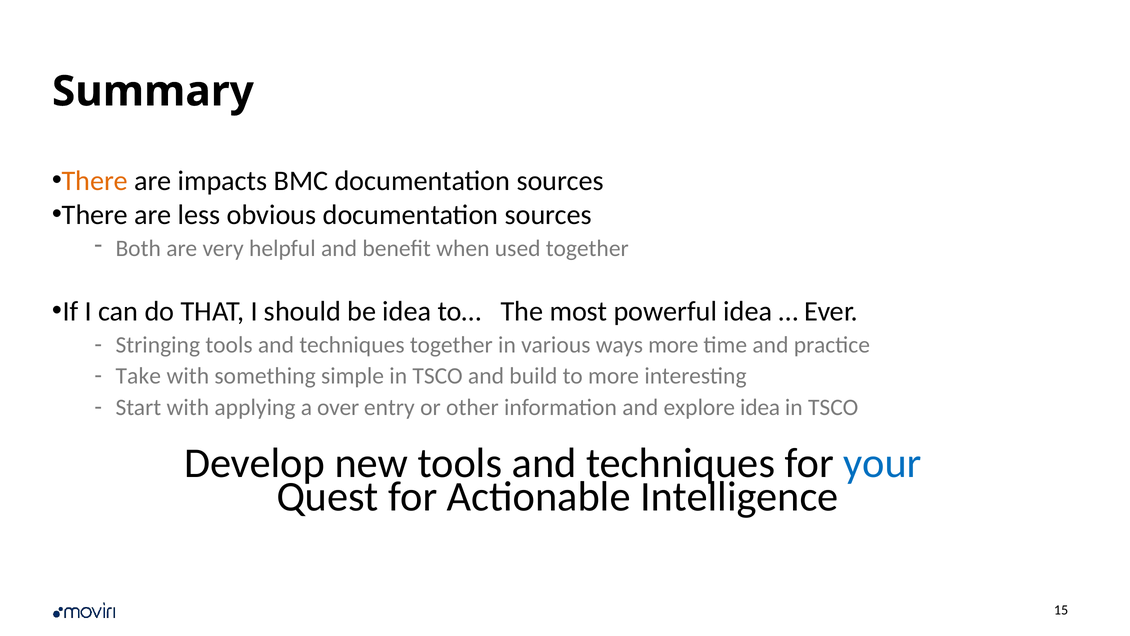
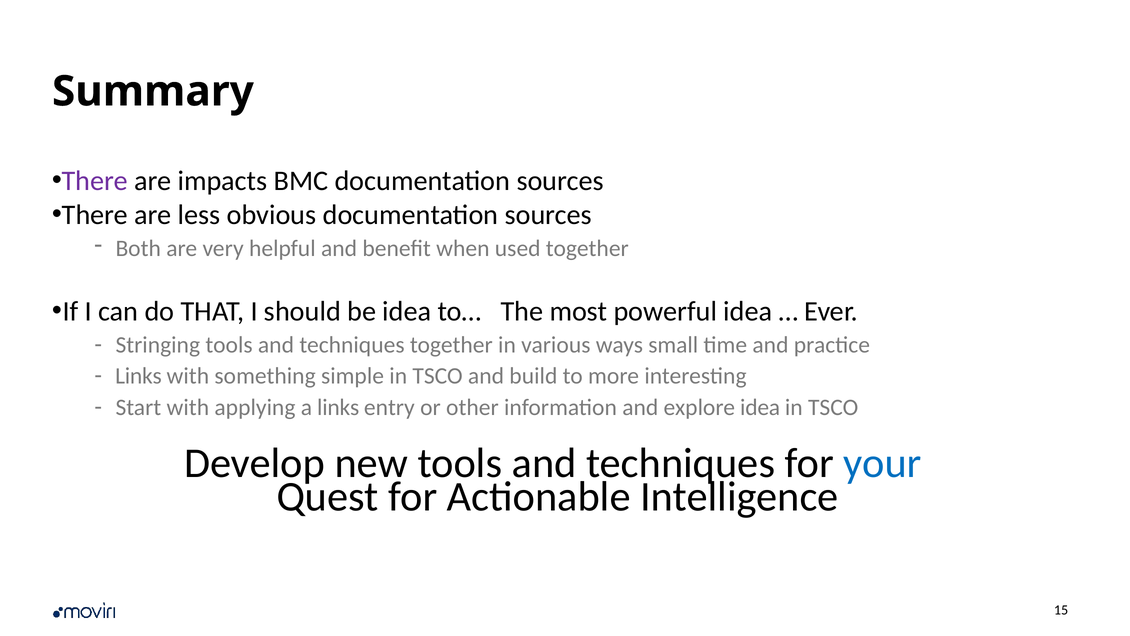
There colour: orange -> purple (95, 181)
ways more: more -> small (673, 345)
Take: Take -> Links (138, 376)
a over: over -> links (338, 407)
